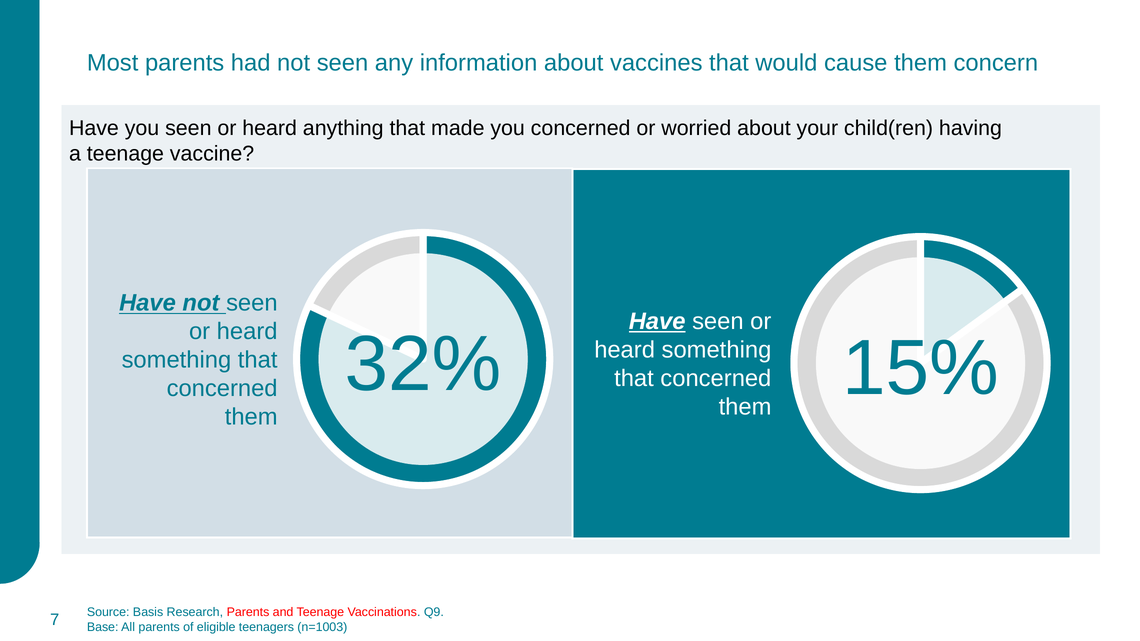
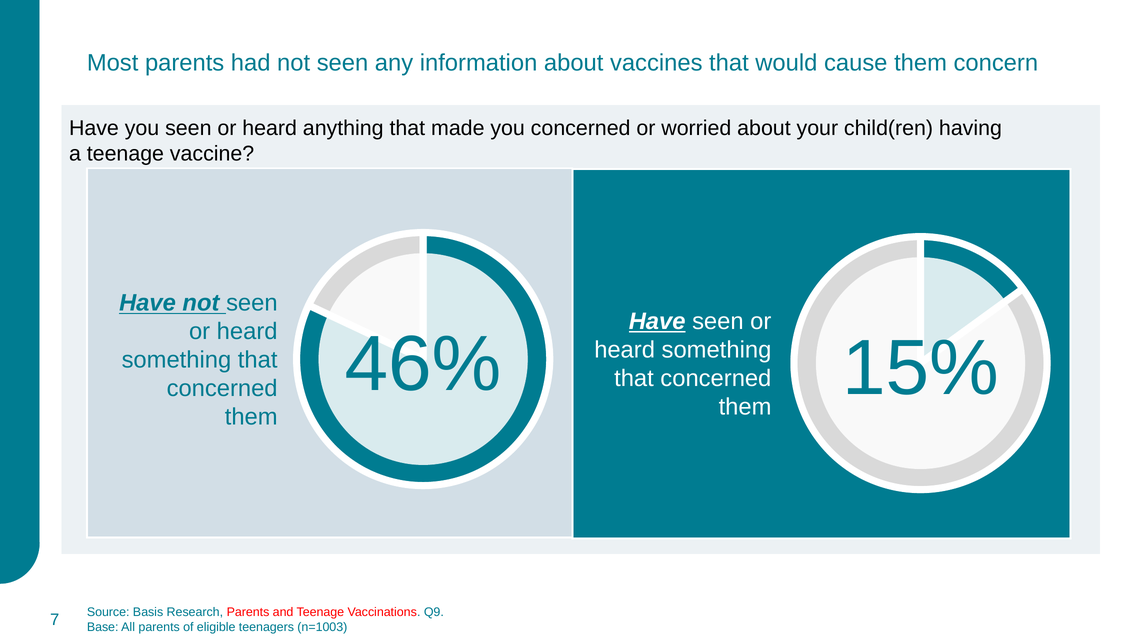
32%: 32% -> 46% (423, 365)
